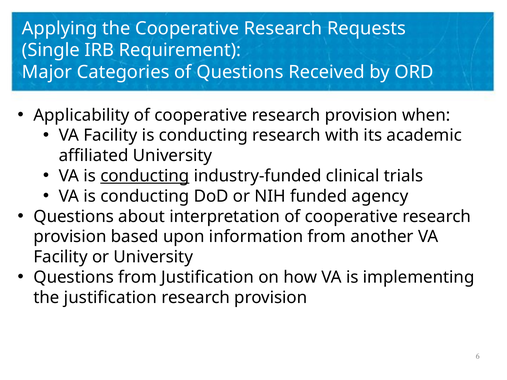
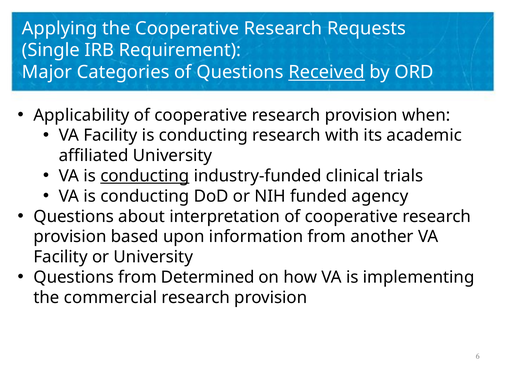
Received underline: none -> present (327, 72)
from Justification: Justification -> Determined (208, 277)
the justification: justification -> commercial (111, 298)
